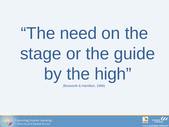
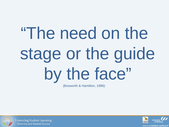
high: high -> face (113, 74)
